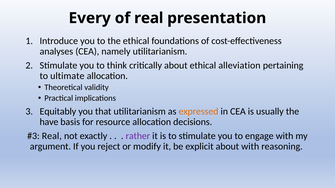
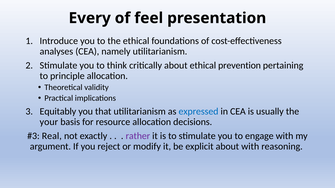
of real: real -> feel (149, 18)
alleviation: alleviation -> prevention (240, 66)
ultimate: ultimate -> principle (67, 76)
expressed colour: orange -> blue (198, 112)
have: have -> your (49, 122)
